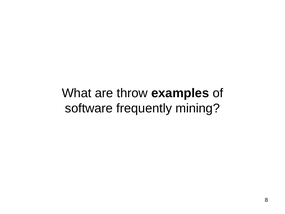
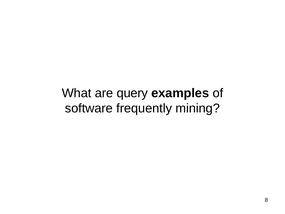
throw: throw -> query (132, 93)
